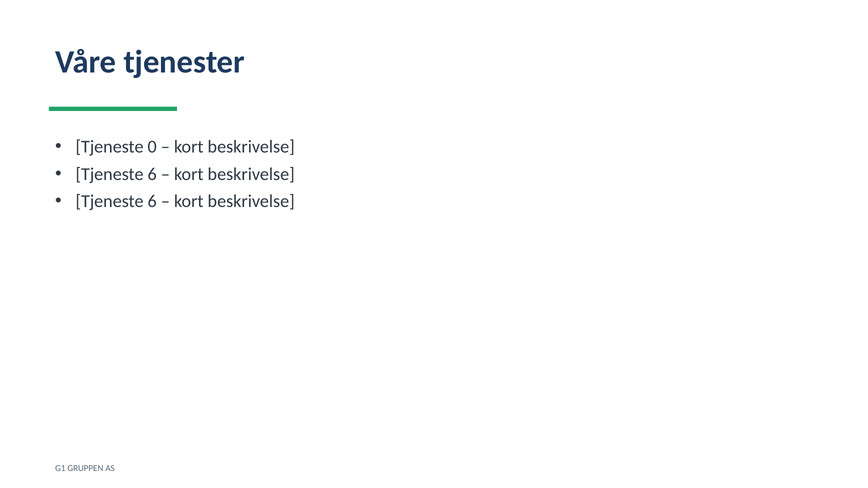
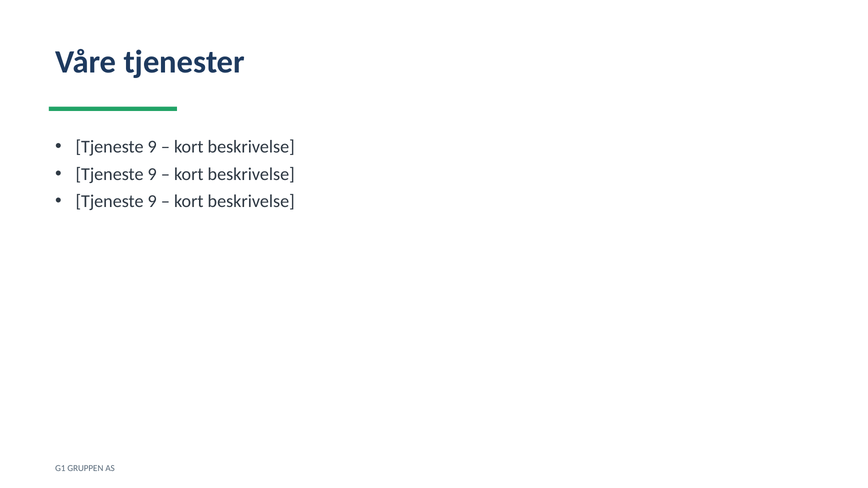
0: 0 -> 9 (152, 147)
6: 6 -> 9 (152, 174)
6: 6 -> 9 (152, 201)
